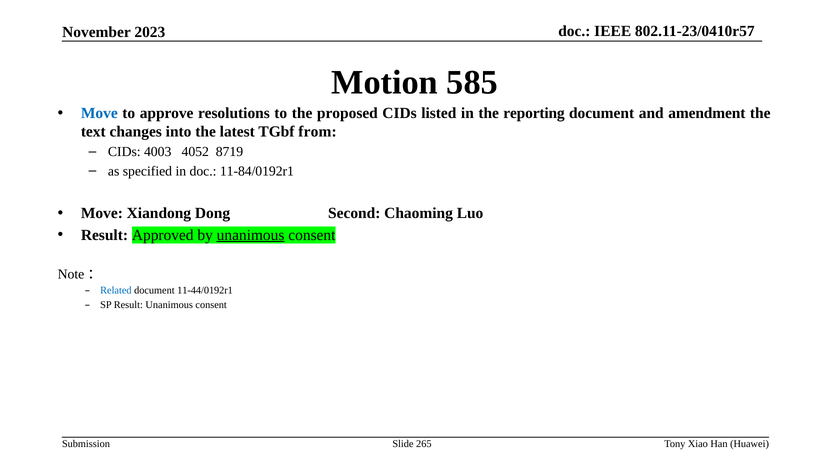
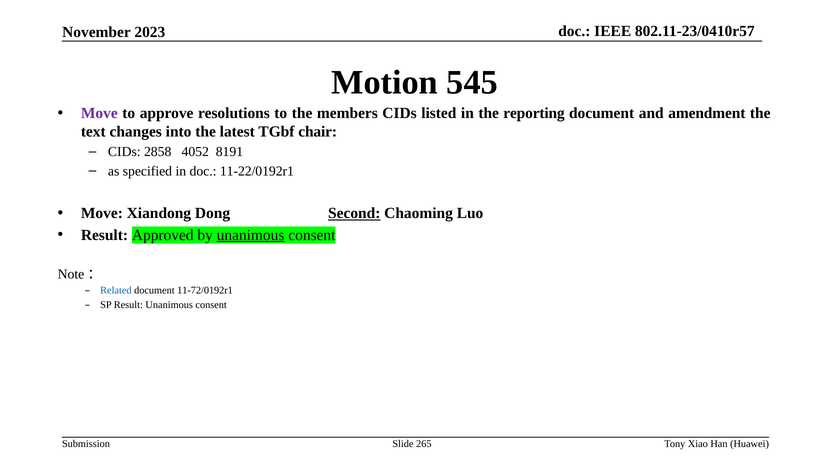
585: 585 -> 545 (472, 83)
Move colour: blue -> purple (99, 113)
proposed: proposed -> members (347, 113)
from: from -> chair (318, 132)
4003: 4003 -> 2858 (158, 152)
8719: 8719 -> 8191 (229, 152)
11-84/0192r1: 11-84/0192r1 -> 11-22/0192r1 (257, 171)
Second underline: none -> present (354, 214)
11-44/0192r1: 11-44/0192r1 -> 11-72/0192r1 (205, 291)
